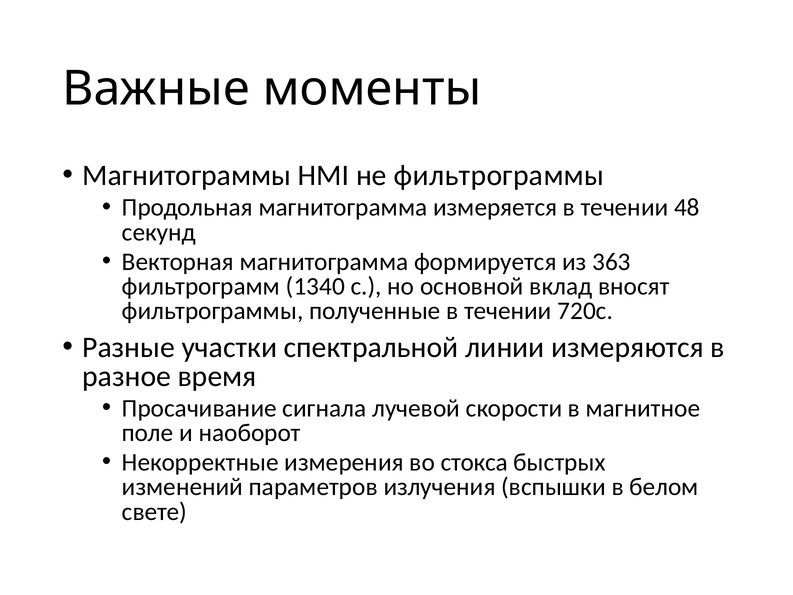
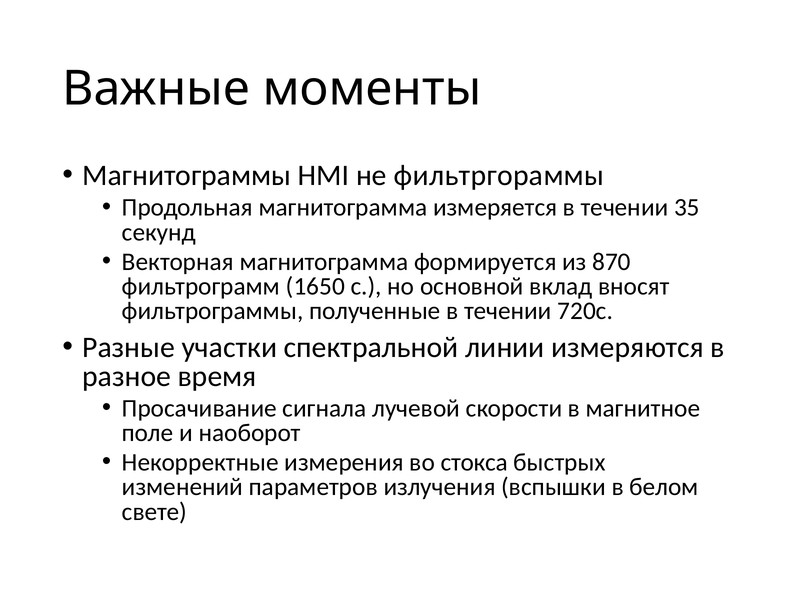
не фильтрограммы: фильтрограммы -> фильтргораммы (499, 176)
48: 48 -> 35 (687, 208)
363: 363 -> 870 (612, 262)
1340: 1340 -> 1650 (315, 286)
